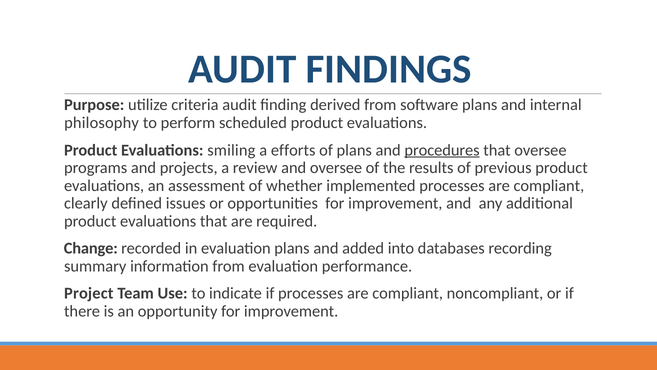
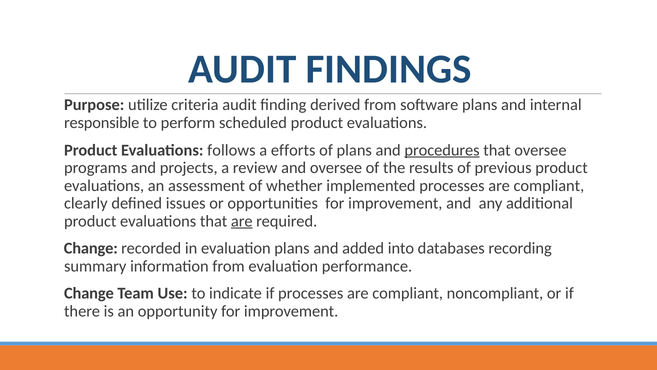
philosophy: philosophy -> responsible (102, 123)
smiling: smiling -> follows (231, 150)
are underline: none -> present (242, 221)
Project: Project -> Change (89, 293)
